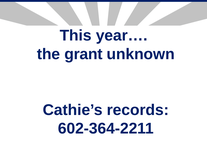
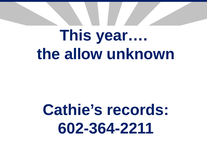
grant: grant -> allow (83, 54)
